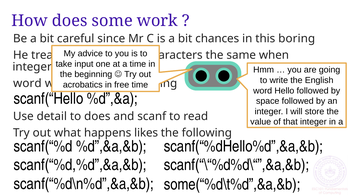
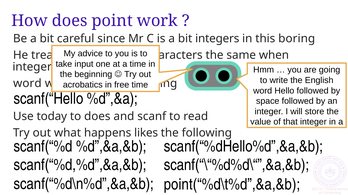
some: some -> point (112, 21)
chances: chances -> integers (217, 39)
detail: detail -> today (52, 117)
some(“%d\t%d”,&a,&b: some(“%d\t%d”,&a,&b -> point(“%d\t%d”,&a,&b (232, 185)
